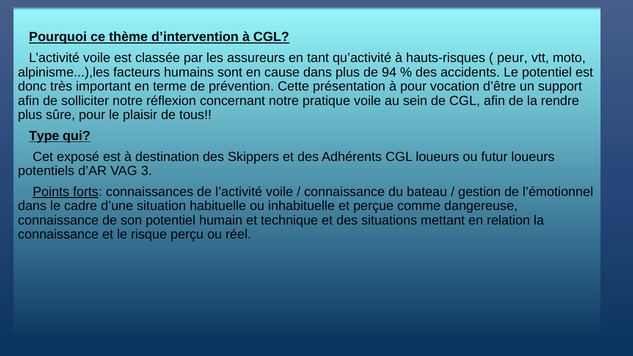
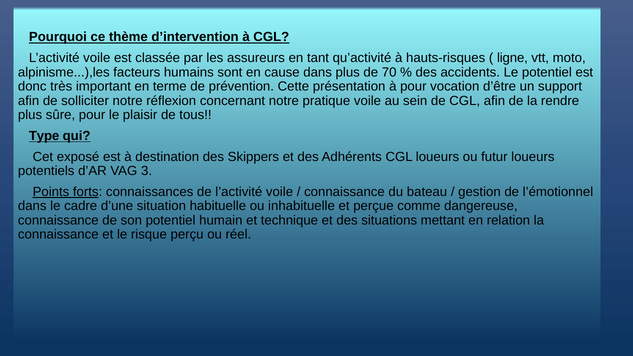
peur: peur -> ligne (512, 58)
94: 94 -> 70 (389, 72)
